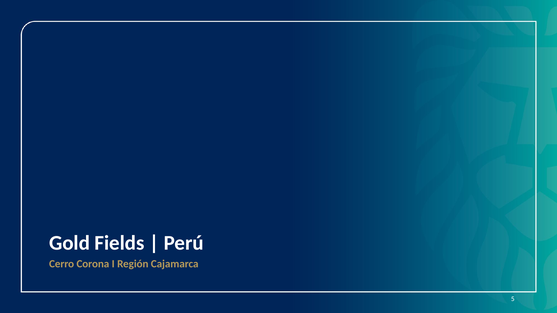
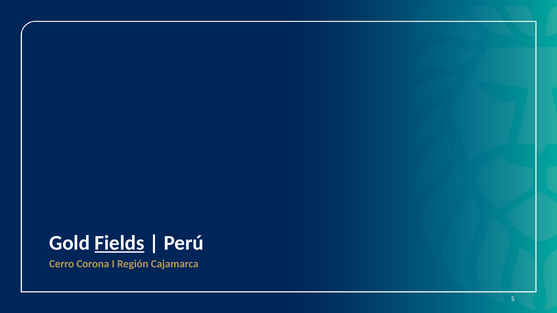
Fields underline: none -> present (120, 243)
